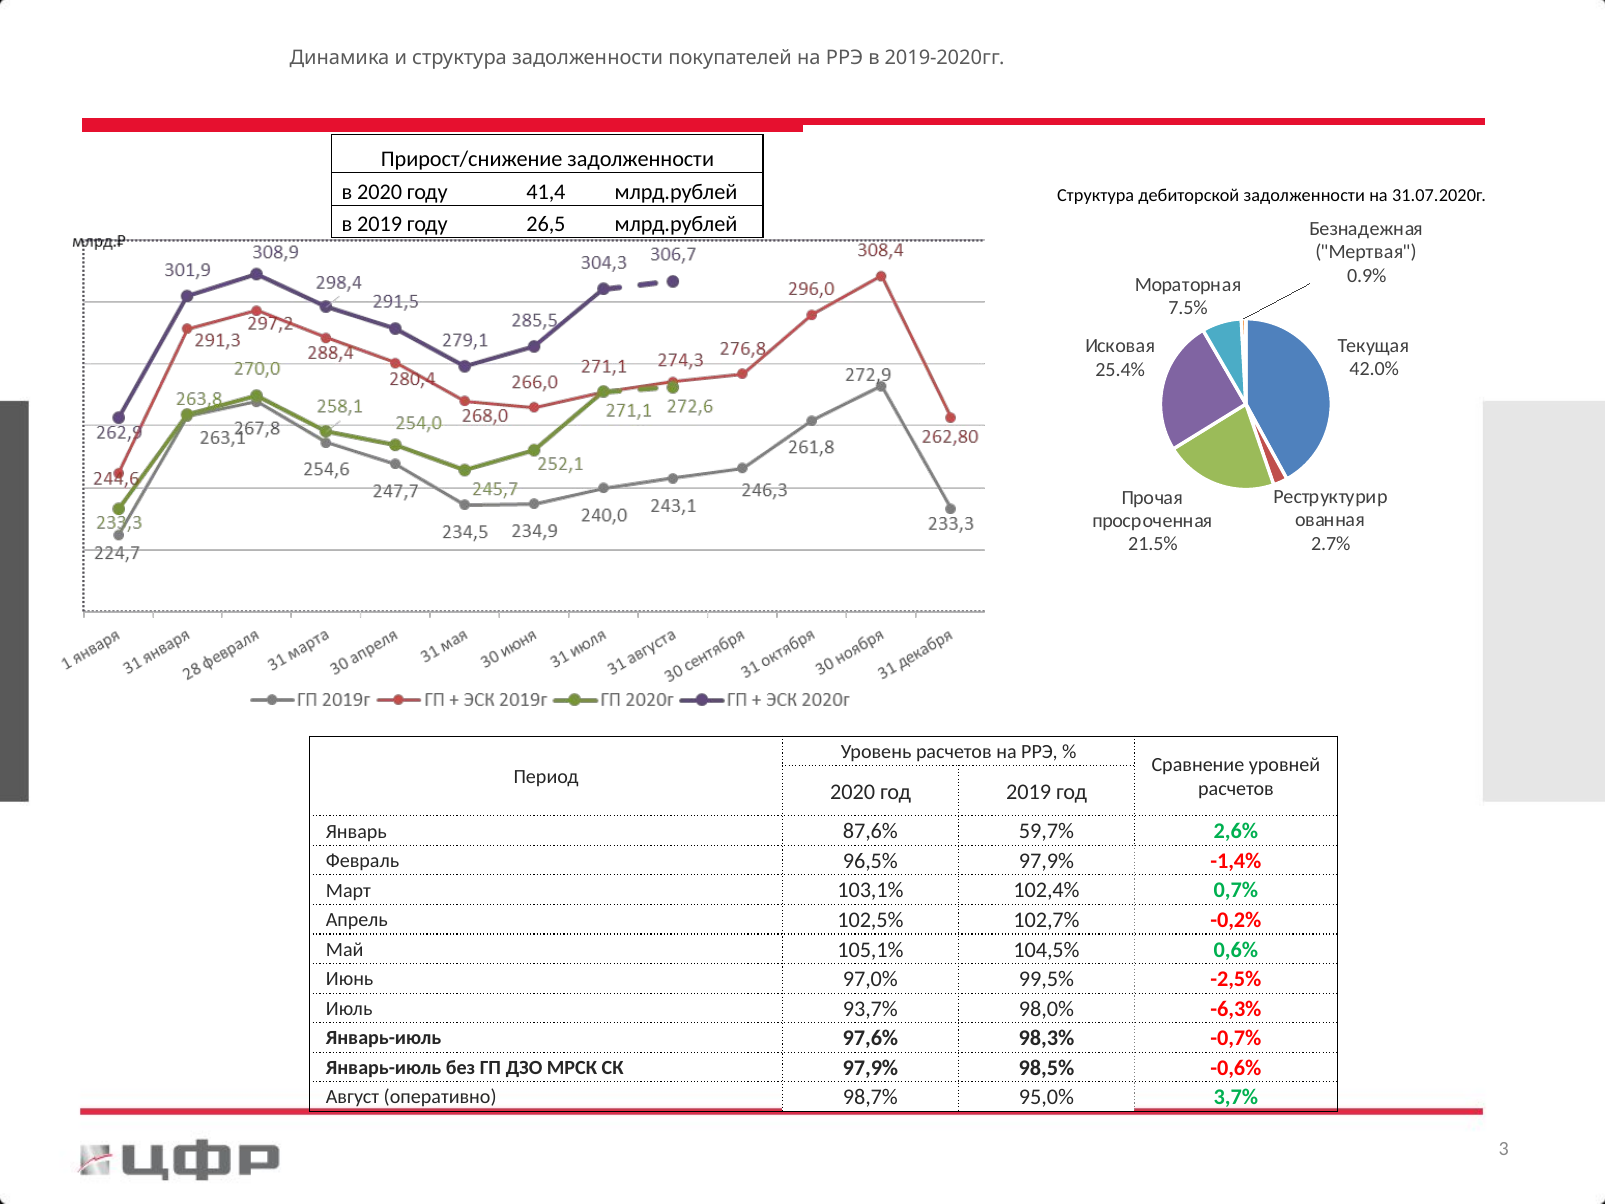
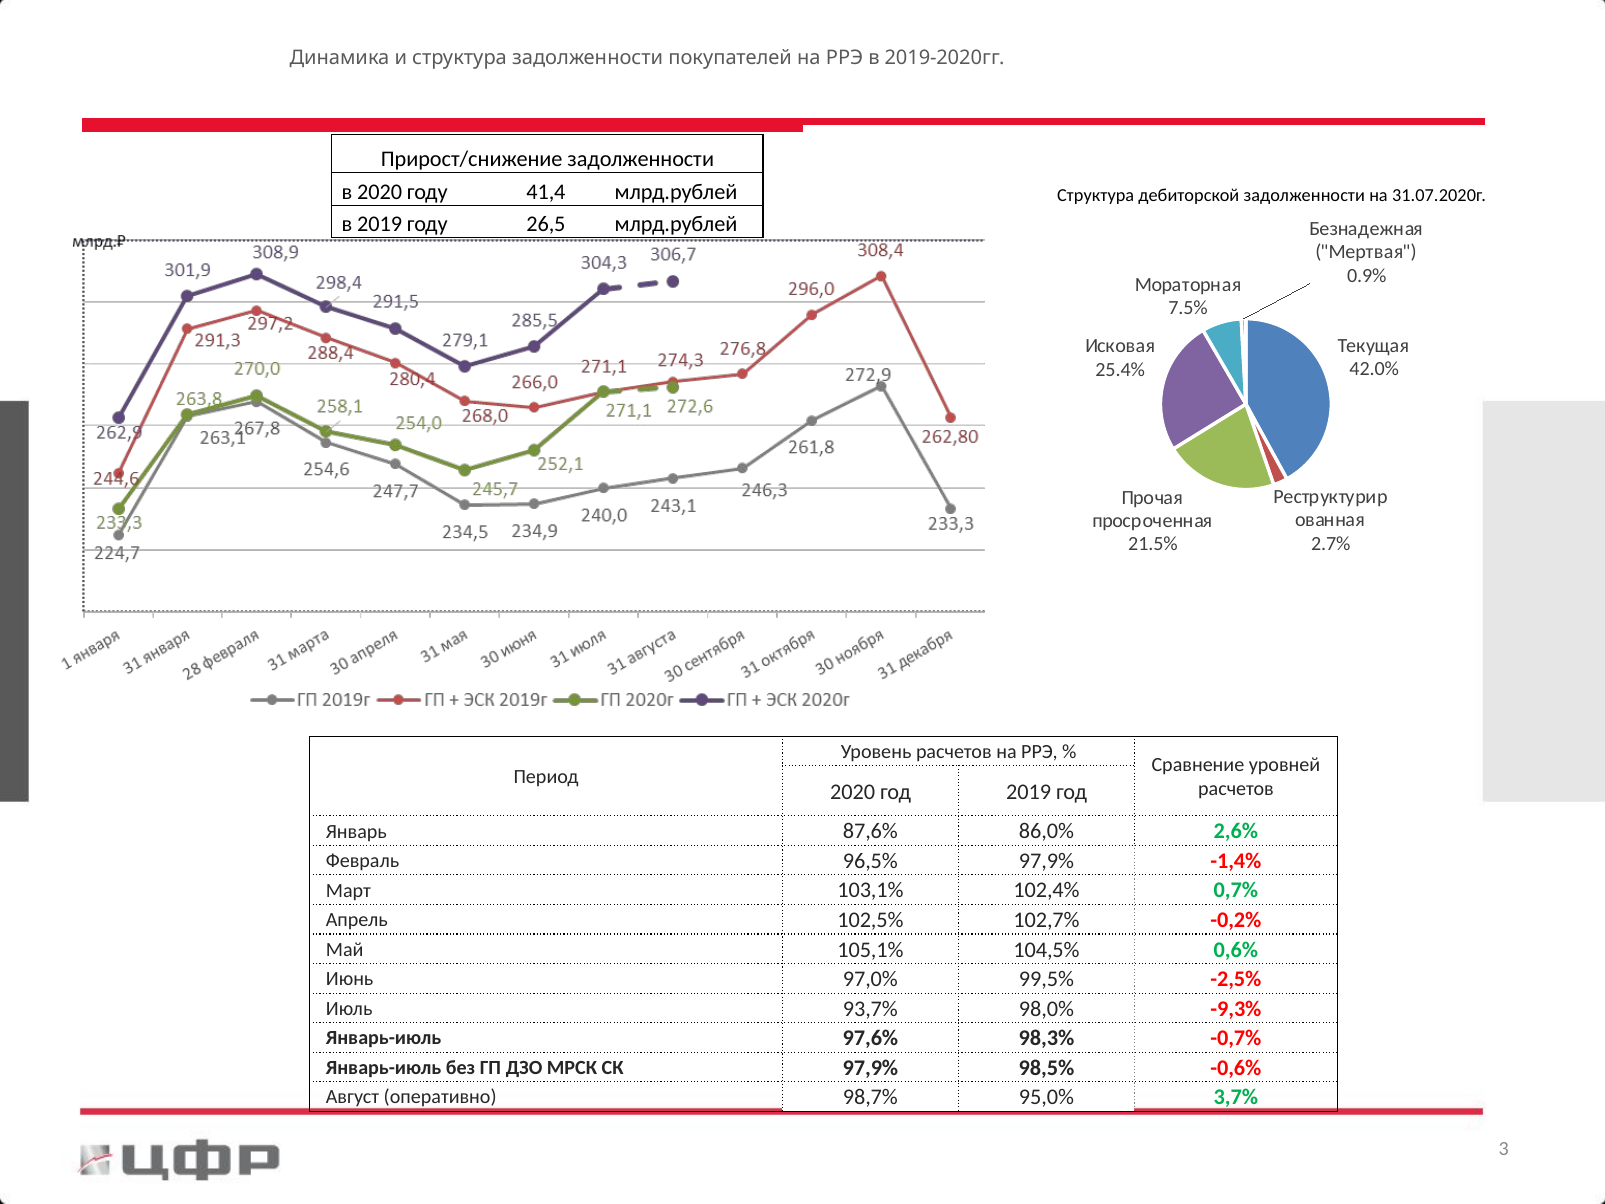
59,7%: 59,7% -> 86,0% (1046, 831)
-6,3%: -6,3% -> -9,3% (1236, 1008)
